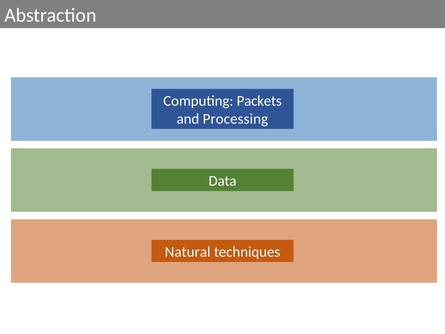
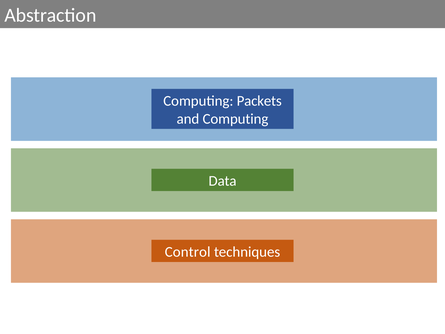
and Processing: Processing -> Computing (236, 119)
Natural: Natural -> Control (188, 252)
